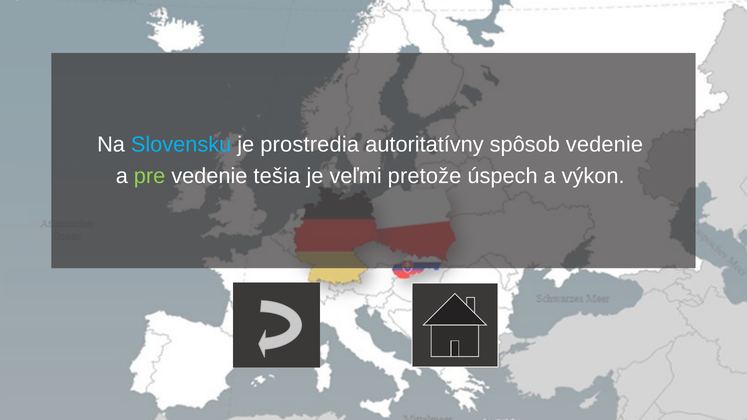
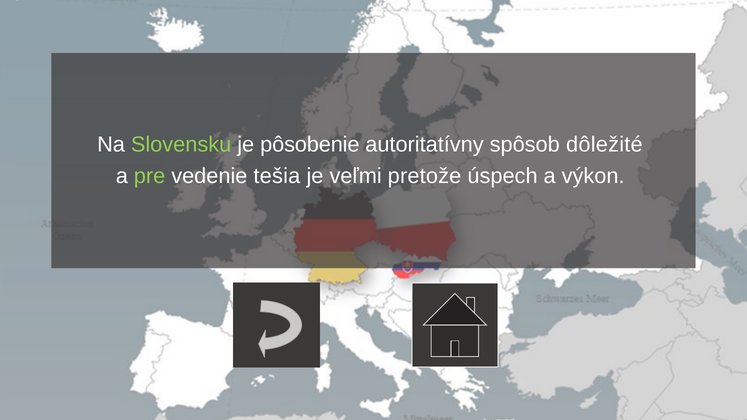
Slovensku colour: light blue -> light green (181, 145)
prostredia: prostredia -> pôsobenie (310, 145)
spôsob vedenie: vedenie -> dôležité (604, 145)
